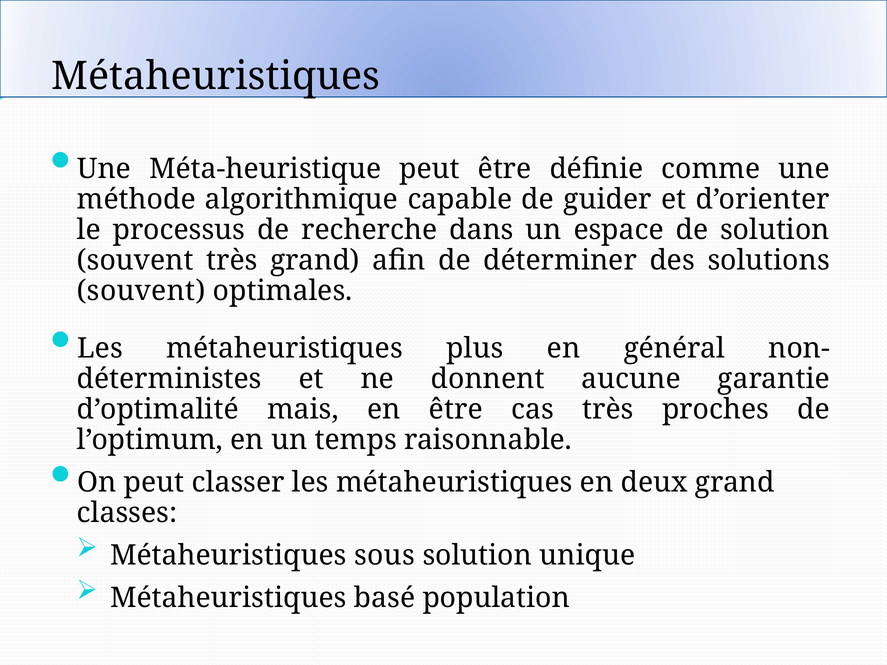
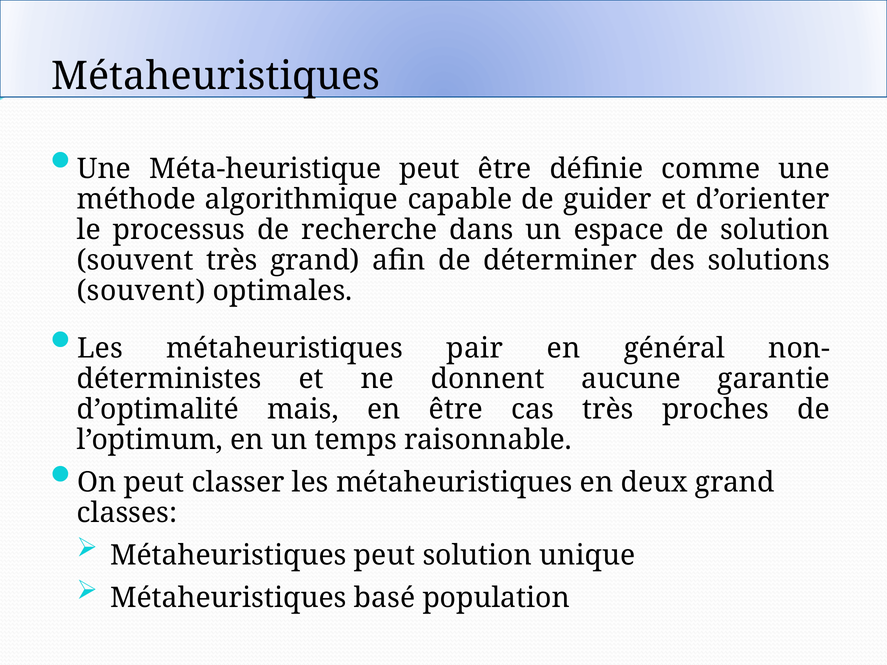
plus: plus -> pair (475, 348)
Métaheuristiques sous: sous -> peut (384, 556)
